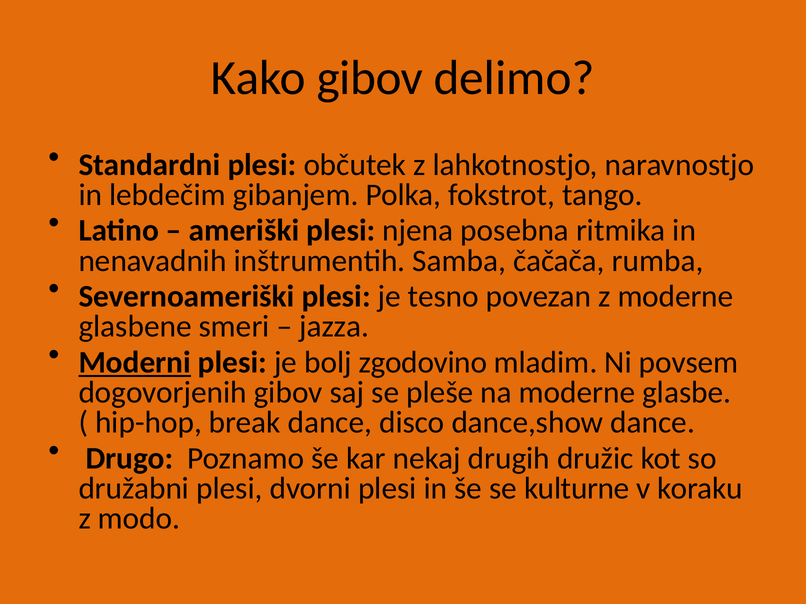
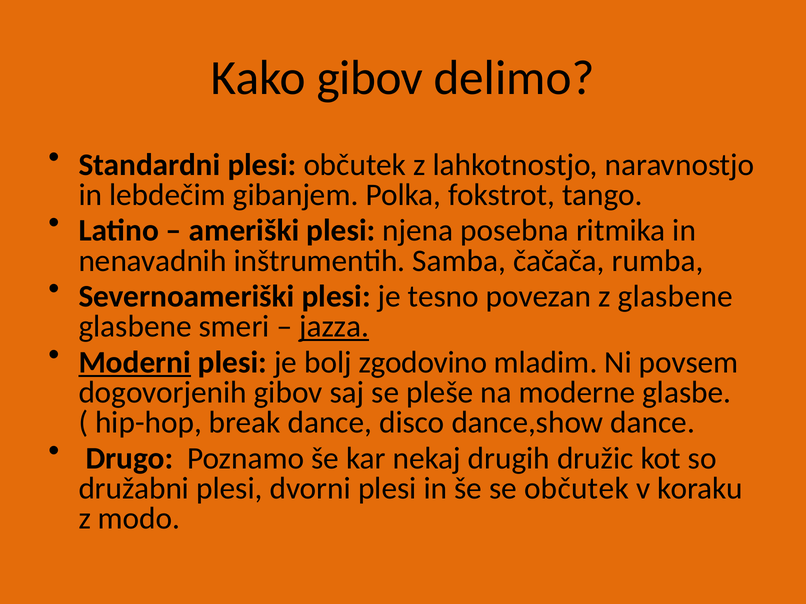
z moderne: moderne -> glasbene (675, 297)
jazza underline: none -> present (334, 327)
se kulturne: kulturne -> občutek (576, 489)
